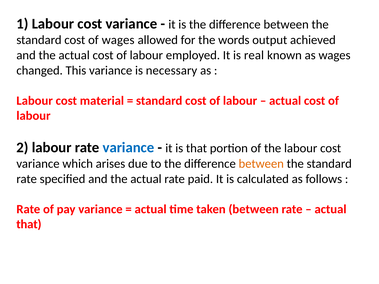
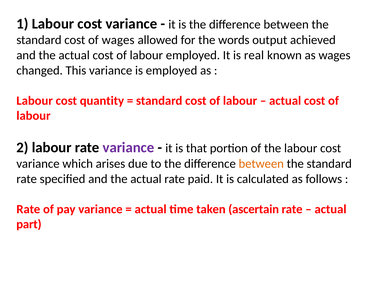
is necessary: necessary -> employed (172, 70)
material: material -> quantity (102, 101)
variance colour: blue -> purple (128, 148)
taken between: between -> ascertain (254, 209)
that: that -> part (29, 224)
